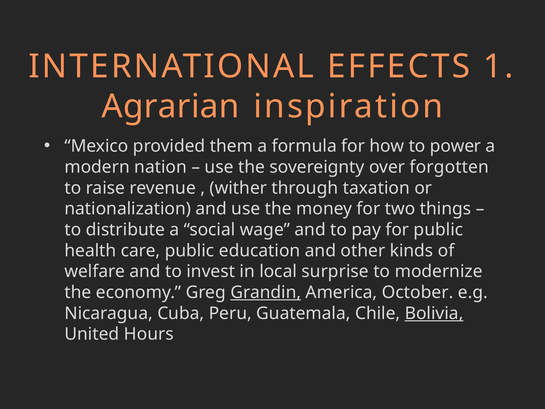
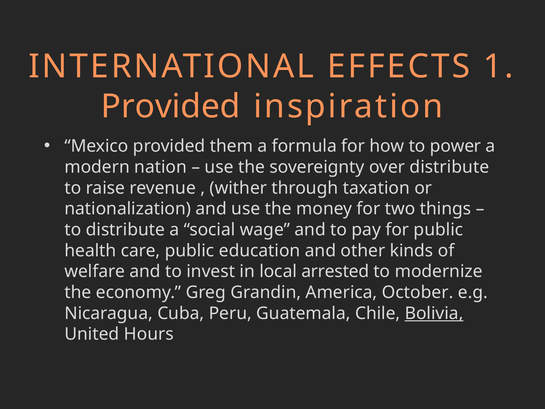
Agrarian: Agrarian -> Provided (171, 106)
over forgotten: forgotten -> distribute (449, 167)
surprise: surprise -> arrested (335, 271)
Grandin underline: present -> none (266, 292)
